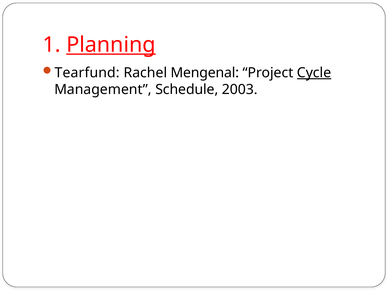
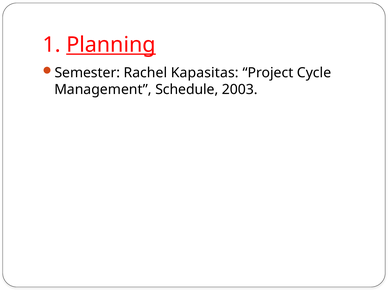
Tearfund: Tearfund -> Semester (87, 73)
Mengenal: Mengenal -> Kapasitas (205, 73)
Cycle underline: present -> none (314, 73)
